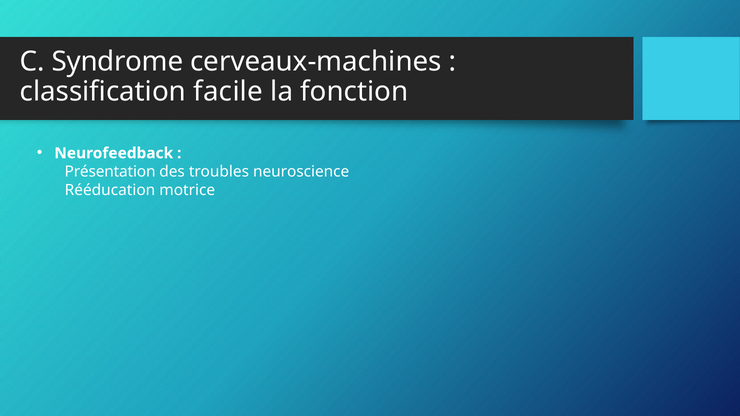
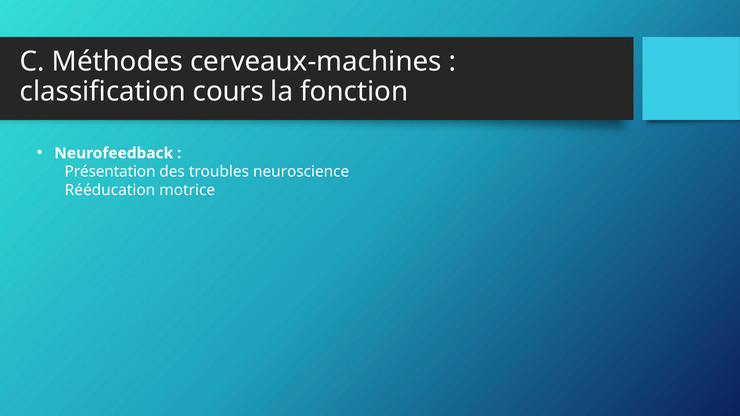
Syndrome: Syndrome -> Méthodes (117, 62)
facile: facile -> cours (228, 92)
